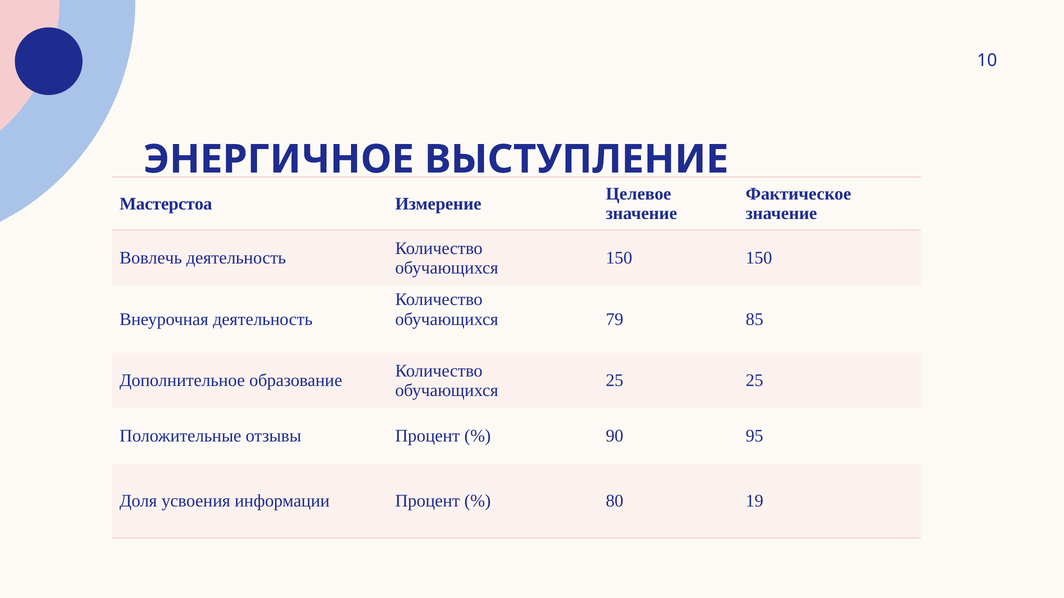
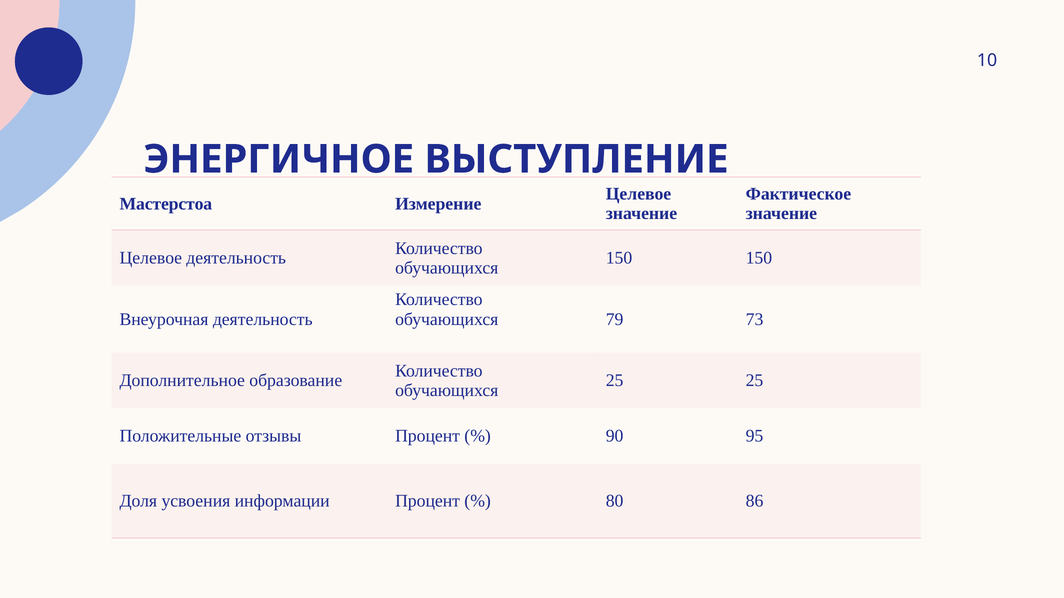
Вовлечь: Вовлечь -> Целевое (151, 258)
85: 85 -> 73 (755, 320)
19: 19 -> 86 (755, 501)
